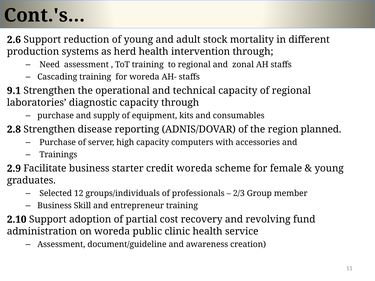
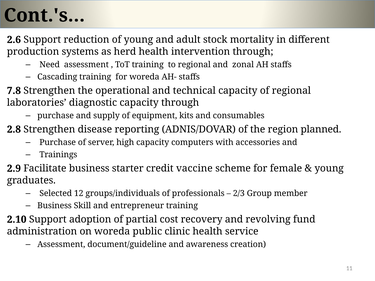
9.1: 9.1 -> 7.8 (14, 91)
credit woreda: woreda -> vaccine (194, 169)
